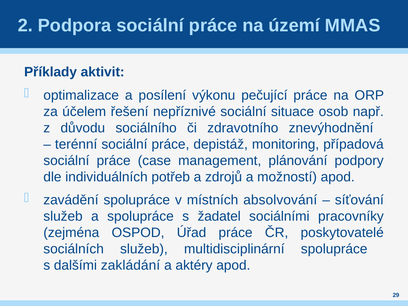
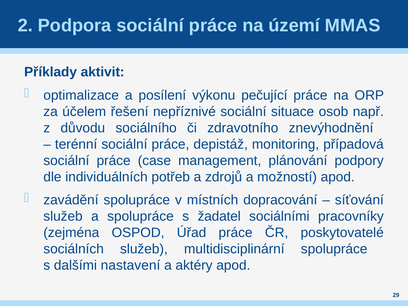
absolvování: absolvování -> dopracování (280, 200)
zakládání: zakládání -> nastavení (131, 265)
